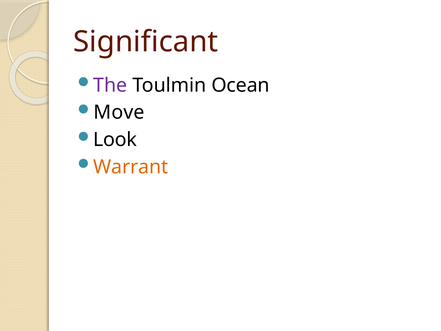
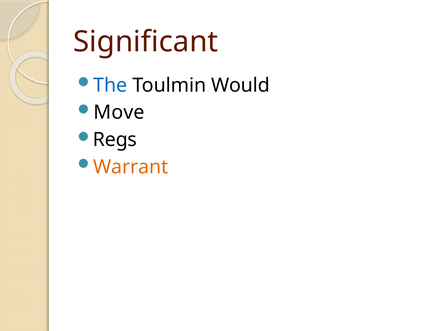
The colour: purple -> blue (110, 85)
Ocean: Ocean -> Would (241, 85)
Look: Look -> Regs (115, 140)
